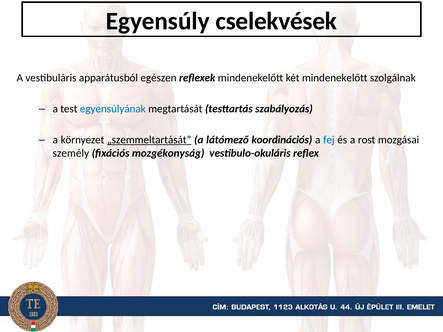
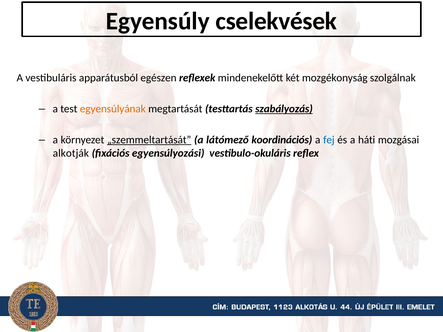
két mindenekelőtt: mindenekelőtt -> mozgékonyság (335, 78)
egyensúlyának colour: blue -> orange (113, 109)
szabályozás underline: none -> present (284, 109)
rost: rost -> háti (367, 140)
személy: személy -> alkotják (71, 153)
mozgékonyság: mozgékonyság -> egyensúlyozási (168, 153)
